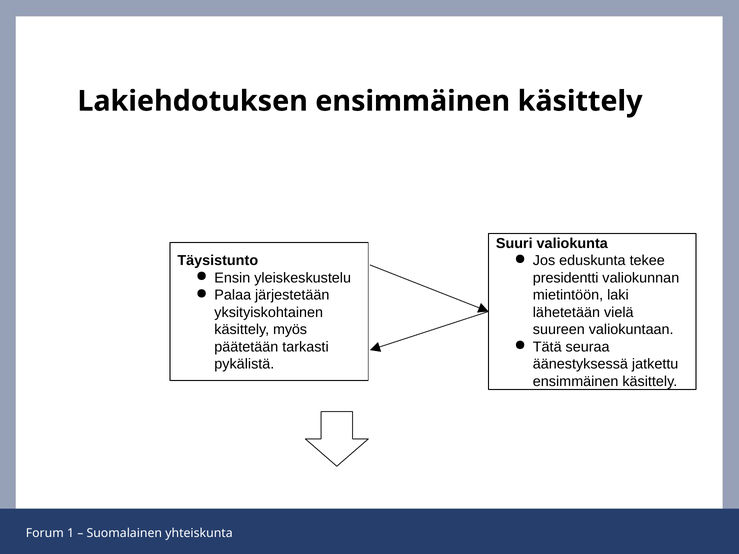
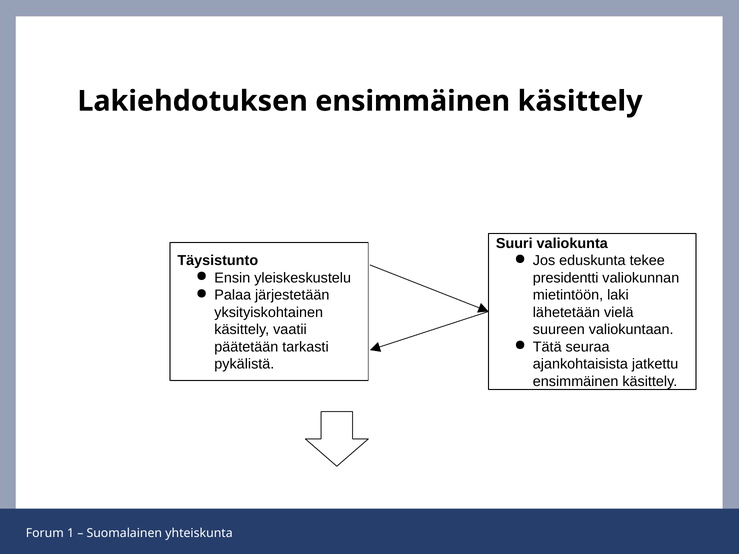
myös: myös -> vaatii (290, 330)
äänestyksessä: äänestyksessä -> ajankohtaisista (580, 364)
